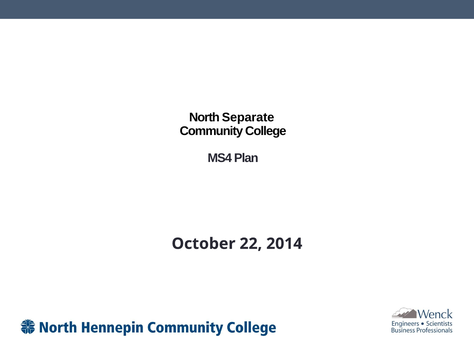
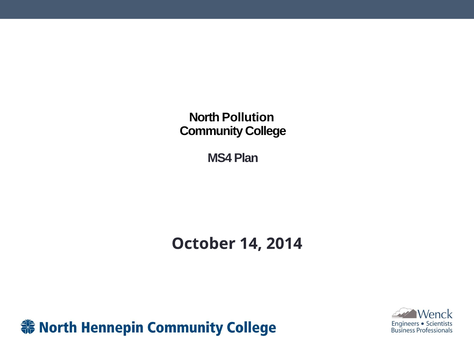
Separate: Separate -> Pollution (248, 118)
22: 22 -> 14 (251, 244)
